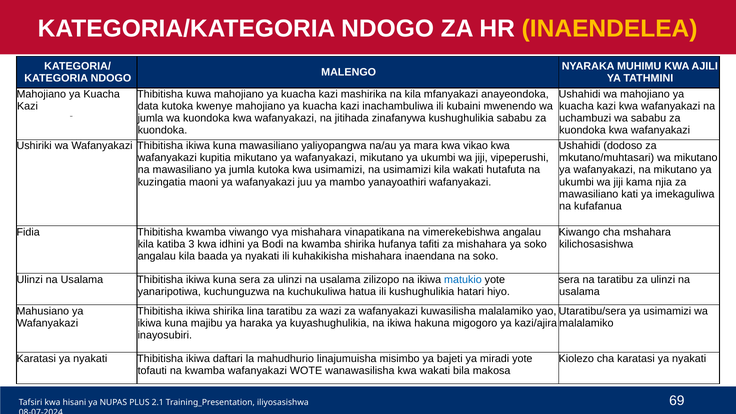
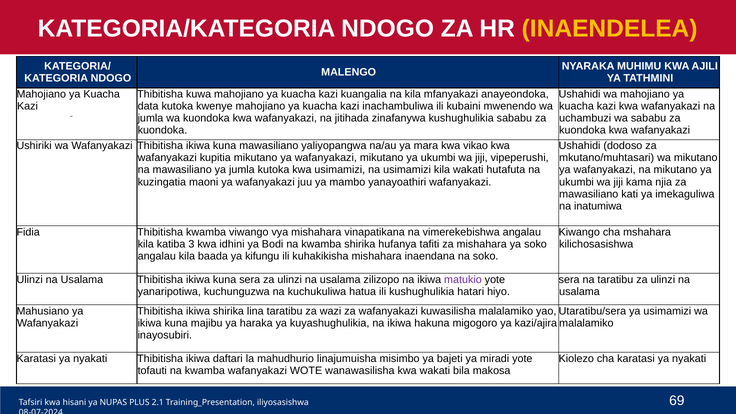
mashirika: mashirika -> kuangalia (364, 94)
kufafanua: kufafanua -> inatumiwa (598, 206)
baada ya nyakati: nyakati -> kifungu (262, 256)
matukio colour: blue -> purple (463, 279)
